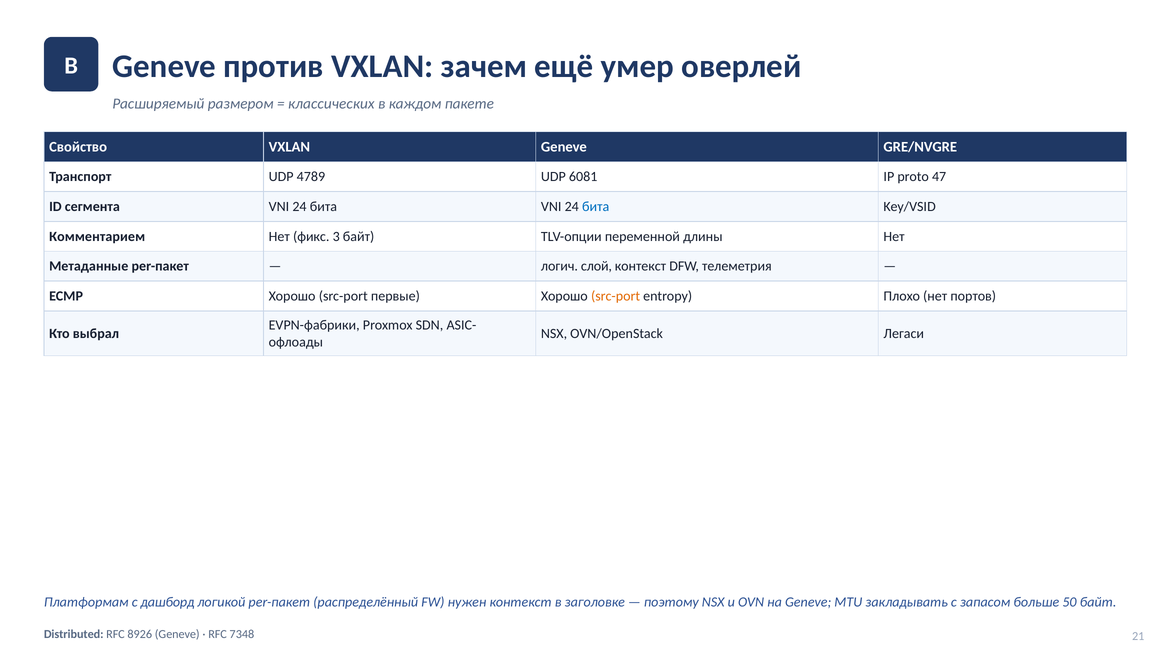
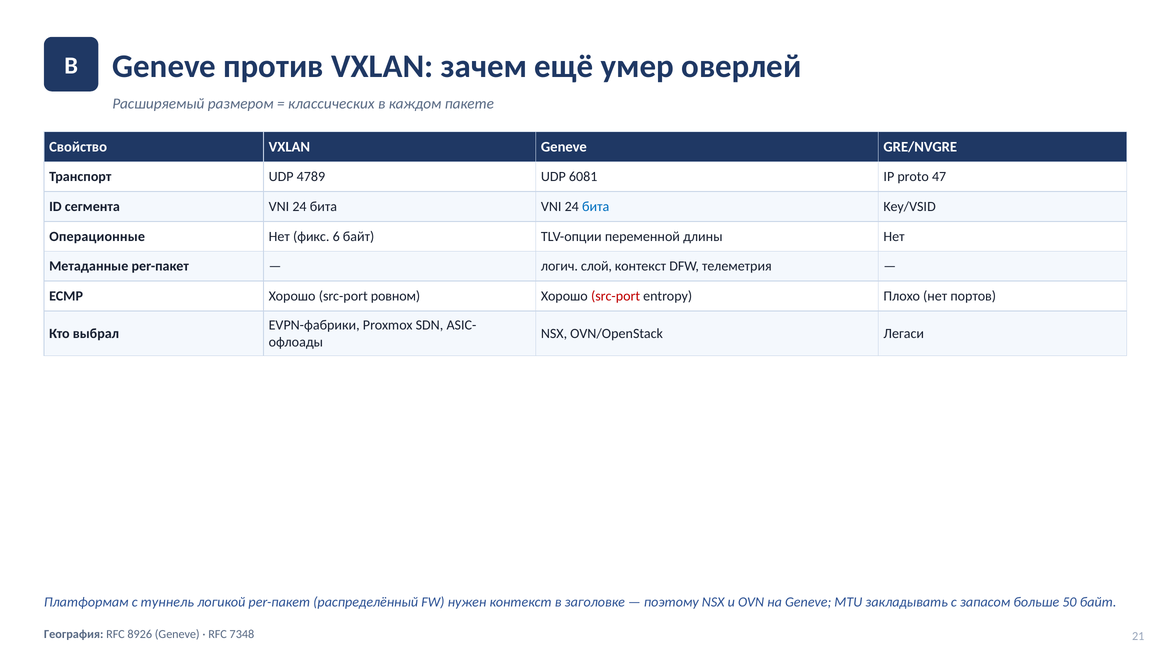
Комментарием: Комментарием -> Операционные (97, 236)
3: 3 -> 6 (336, 236)
первые: первые -> ровном (396, 296)
src-port colour: orange -> red (616, 296)
дашборд: дашборд -> туннель (167, 602)
Distributed: Distributed -> География (74, 634)
